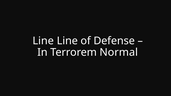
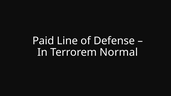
Line: Line -> Paid (43, 41)
